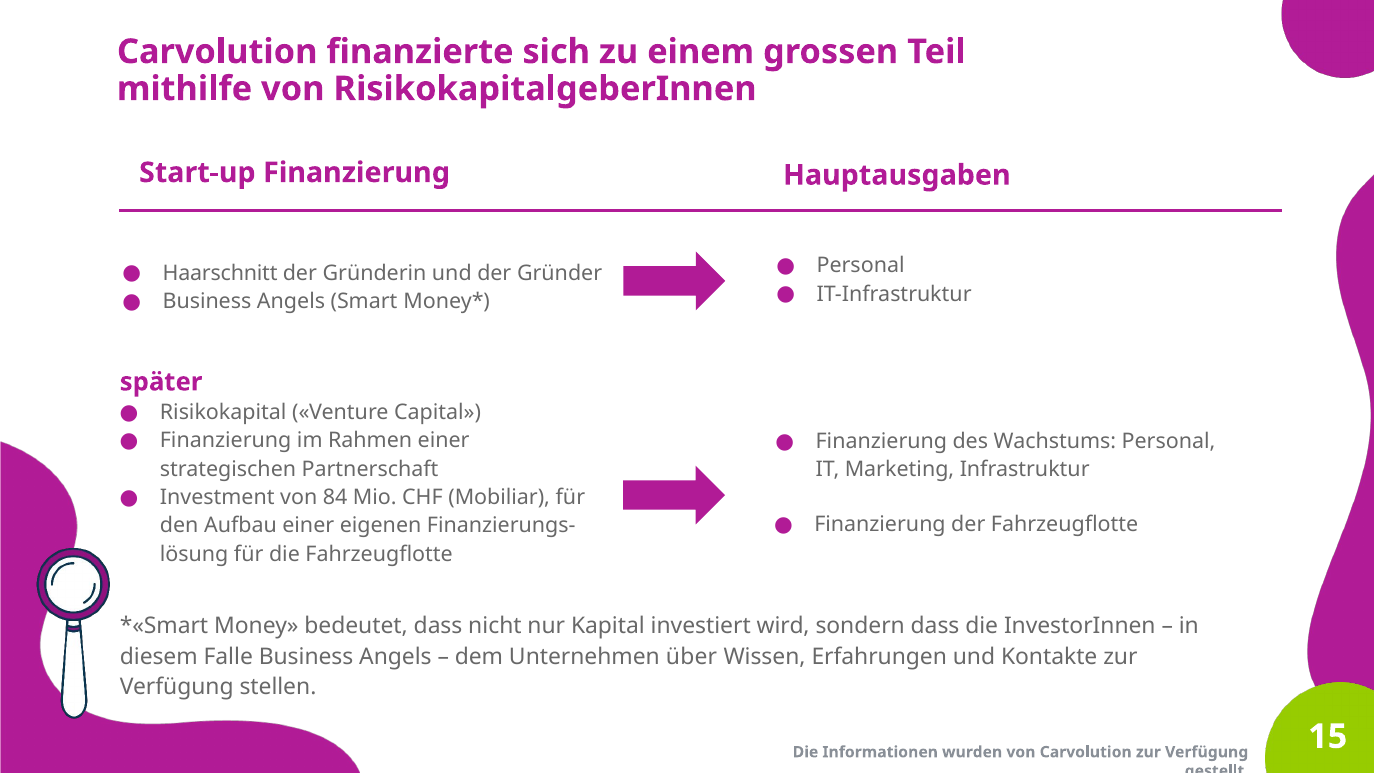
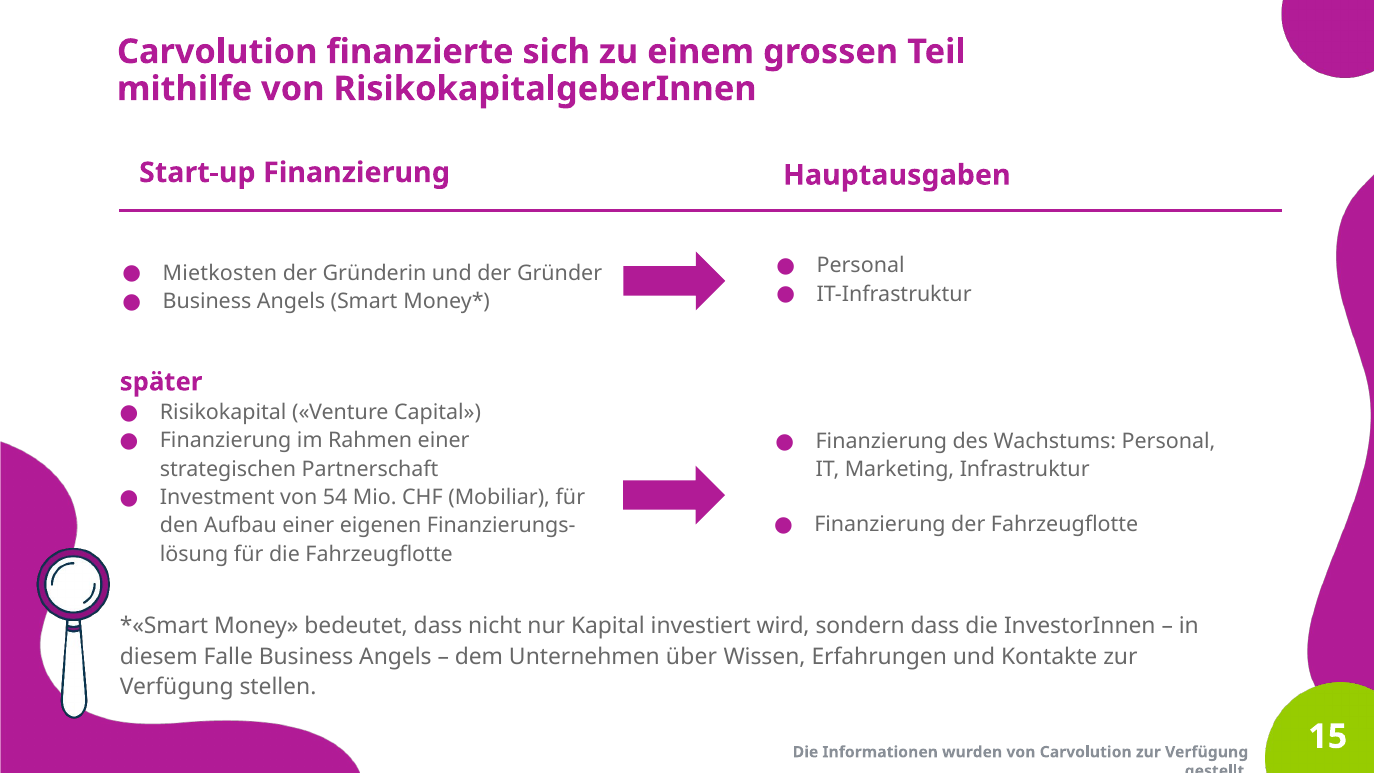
Haarschnitt: Haarschnitt -> Mietkosten (220, 273)
84: 84 -> 54 (335, 497)
